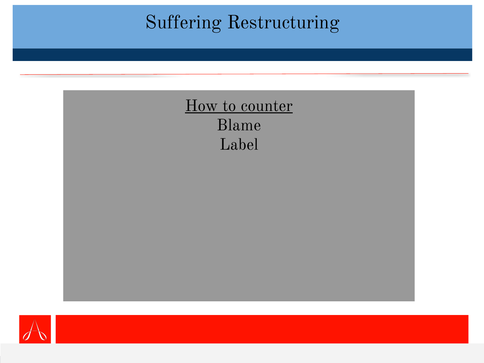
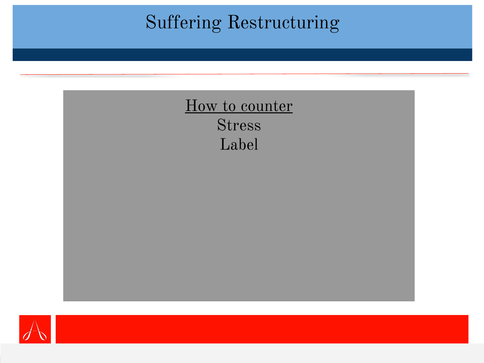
Blame: Blame -> Stress (239, 125)
